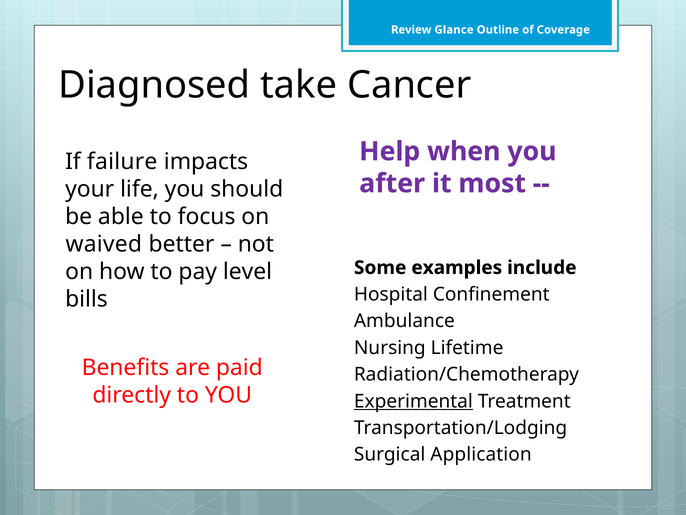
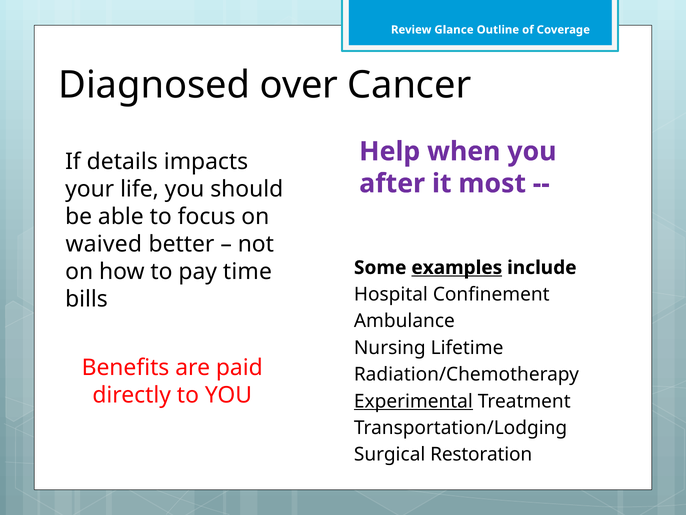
take: take -> over (299, 85)
failure: failure -> details (122, 162)
examples underline: none -> present (457, 267)
level: level -> time (247, 271)
Application: Application -> Restoration (481, 454)
